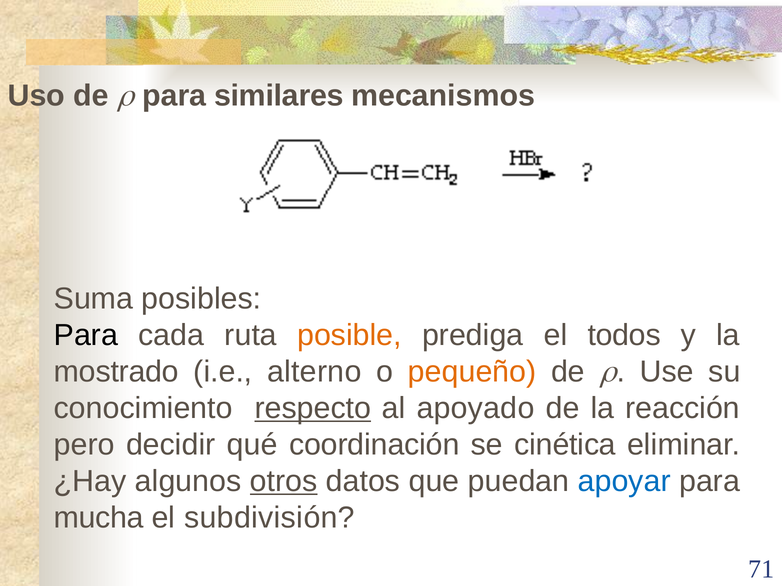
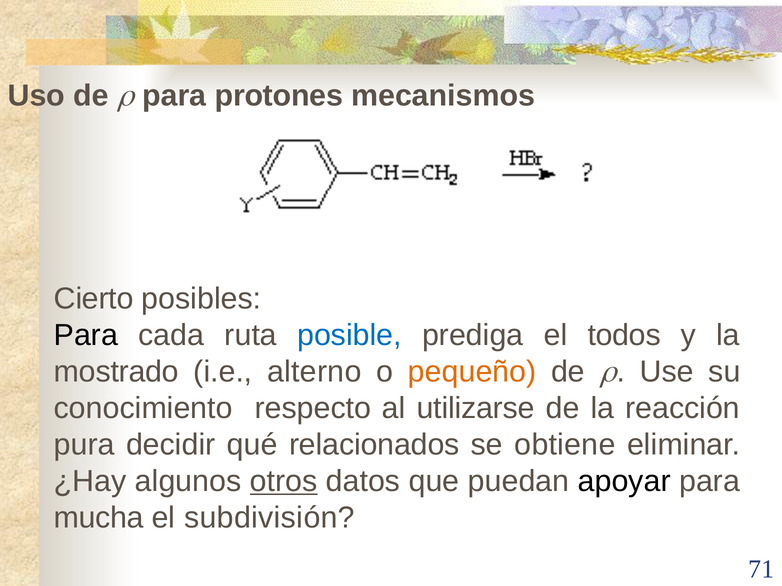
similares: similares -> protones (279, 96)
Suma: Suma -> Cierto (94, 299)
posible colour: orange -> blue (349, 335)
respecto underline: present -> none (313, 409)
apoyado: apoyado -> utilizarse (476, 409)
pero: pero -> pura (84, 445)
coordinación: coordinación -> relacionados (374, 445)
cinética: cinética -> obtiene (565, 445)
apoyar colour: blue -> black (624, 482)
